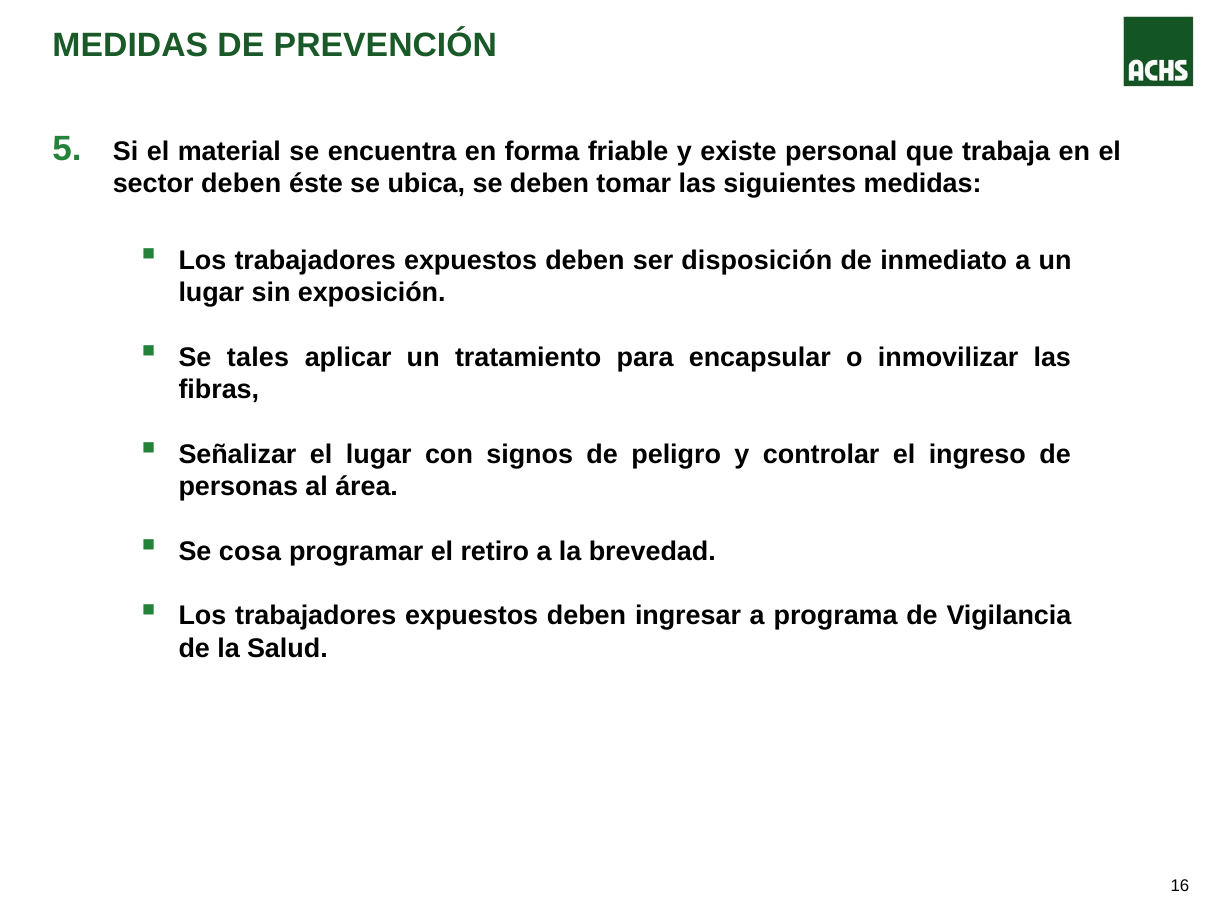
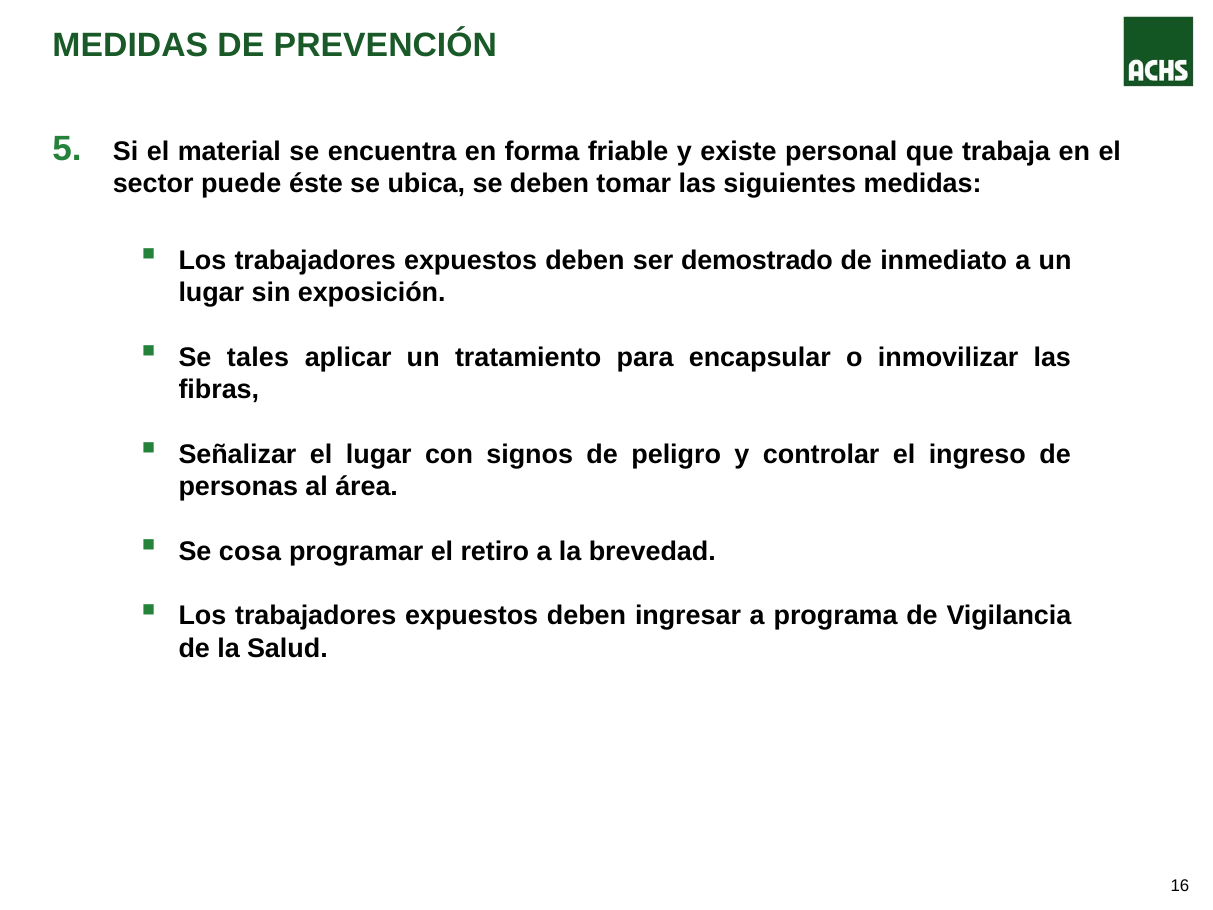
sector deben: deben -> puede (241, 184)
disposición: disposición -> demostrado (757, 260)
